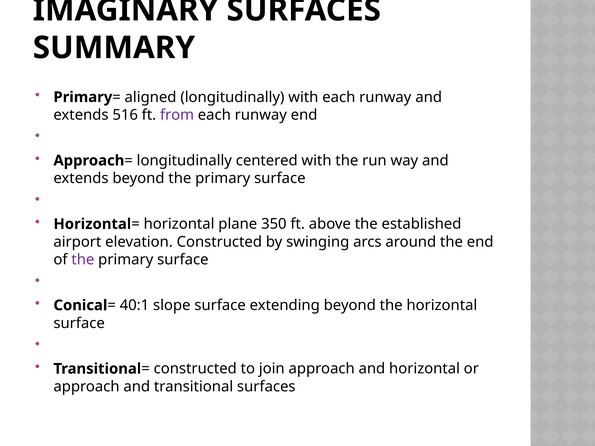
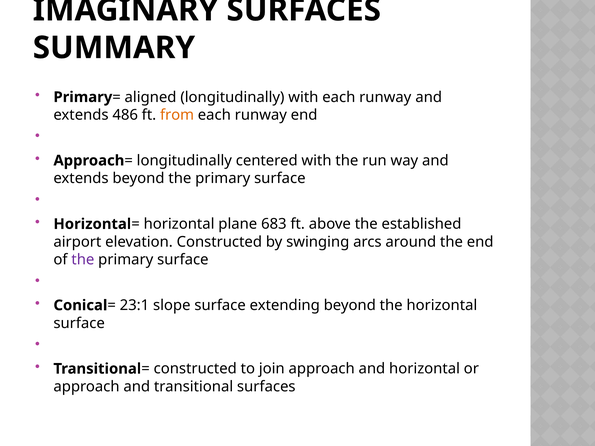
516: 516 -> 486 (125, 115)
from colour: purple -> orange (177, 115)
350: 350 -> 683 (274, 224)
40:1: 40:1 -> 23:1 (134, 305)
